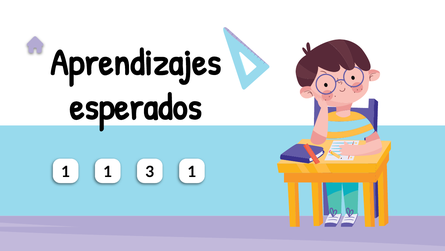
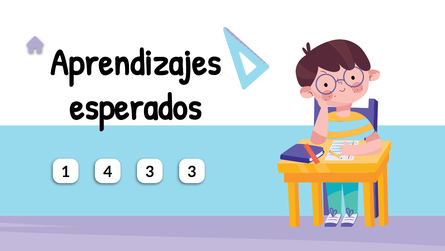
1 1: 1 -> 4 (108, 171)
3 1: 1 -> 3 (192, 171)
